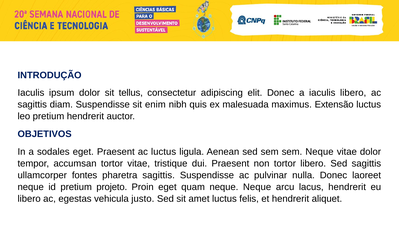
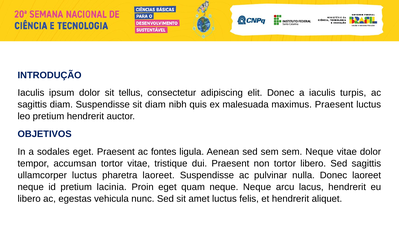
iaculis libero: libero -> turpis (353, 93)
sit enim: enim -> diam (155, 104)
maximus Extensão: Extensão -> Praesent (334, 104)
ac luctus: luctus -> fontes (164, 151)
ullamcorper fontes: fontes -> luctus (84, 175)
pharetra sagittis: sagittis -> laoreet (159, 175)
projeto: projeto -> lacinia (112, 186)
justo: justo -> nunc (143, 198)
